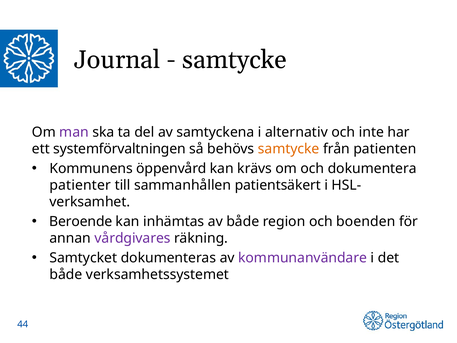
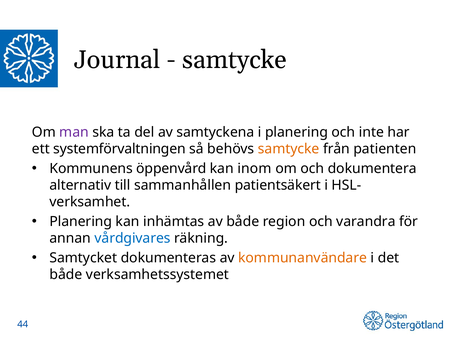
i alternativ: alternativ -> planering (296, 132)
krävs: krävs -> inom (254, 168)
patienter: patienter -> alternativ (80, 185)
Beroende: Beroende -> Planering (81, 221)
boenden: boenden -> varandra (366, 221)
vårdgivares colour: purple -> blue (133, 238)
kommunanvändare colour: purple -> orange (303, 258)
